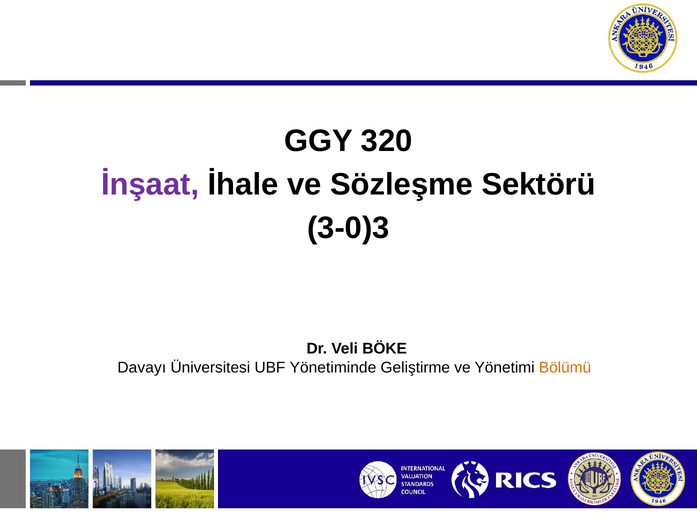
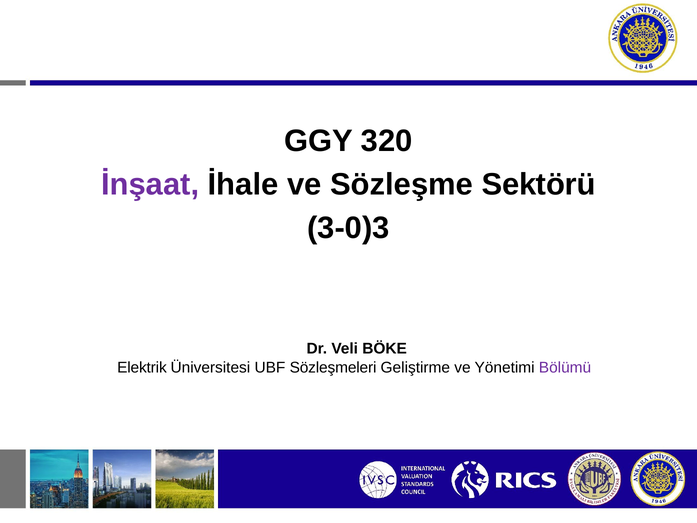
Davayı: Davayı -> Elektrik (142, 367)
Yönetiminde: Yönetiminde -> Sözleşmeleri (333, 367)
Bölümü colour: orange -> purple (565, 367)
